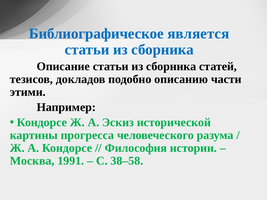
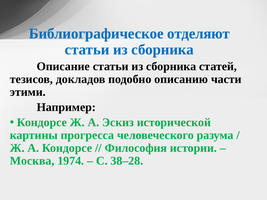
является: является -> отделяют (198, 34)
1991: 1991 -> 1974 (71, 161)
38–58: 38–58 -> 38–28 (127, 161)
